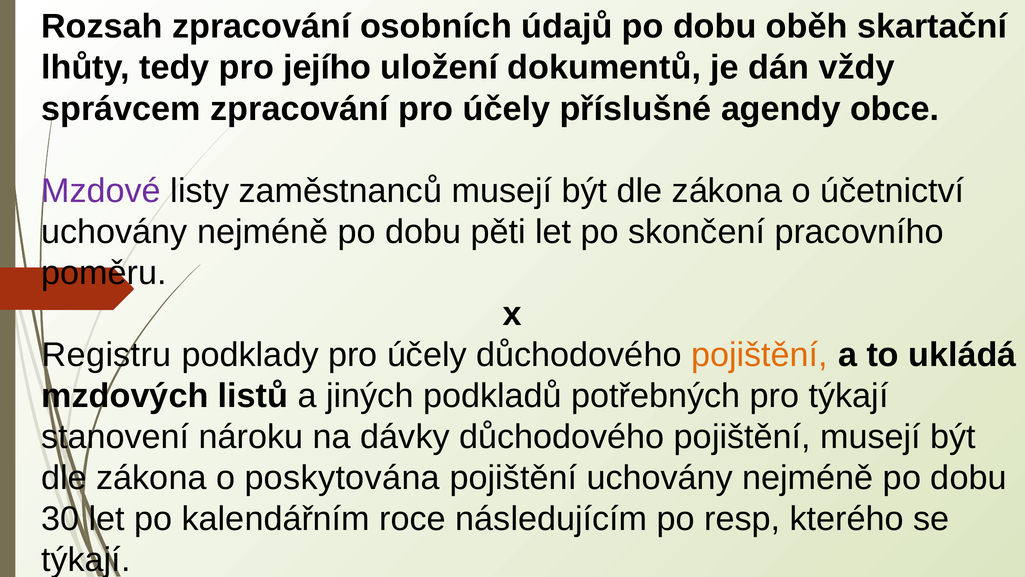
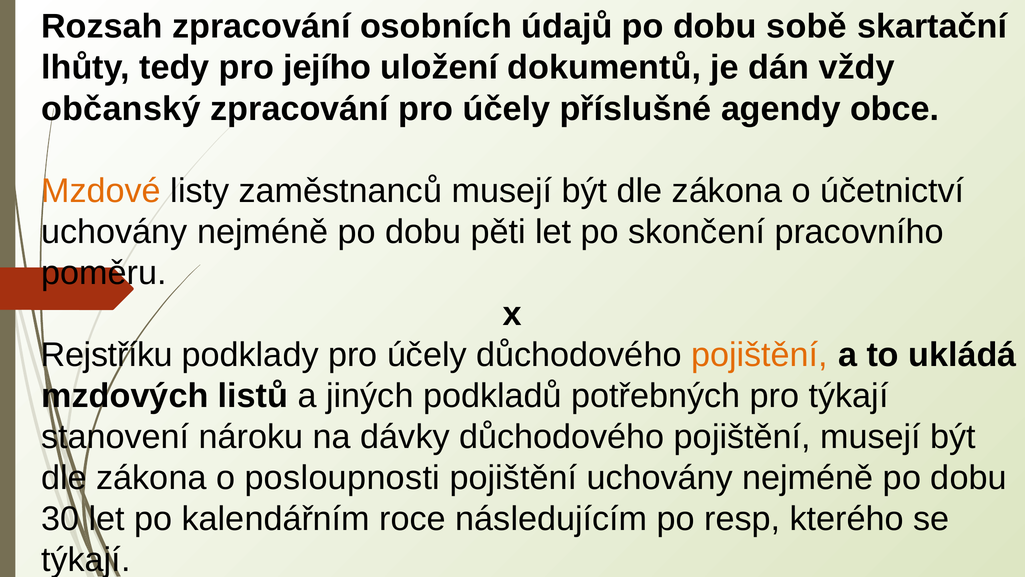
oběh: oběh -> sobě (807, 27)
správcem: správcem -> občanský (121, 109)
Mzdové colour: purple -> orange (101, 191)
Registru: Registru -> Rejstříku (107, 355)
poskytována: poskytována -> posloupnosti (342, 478)
